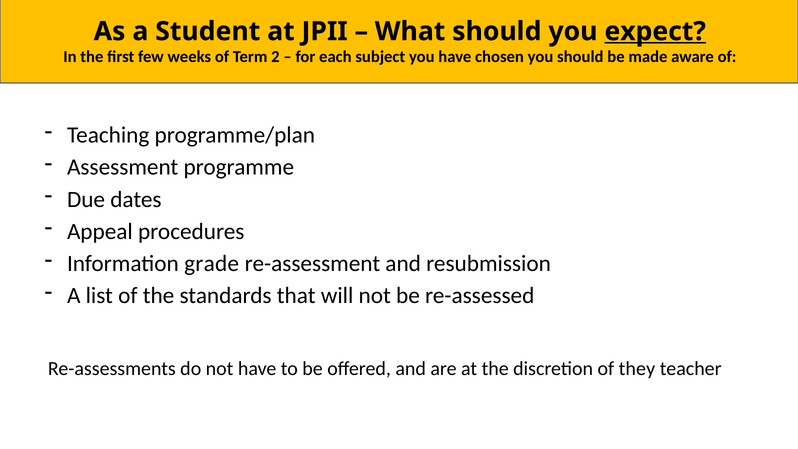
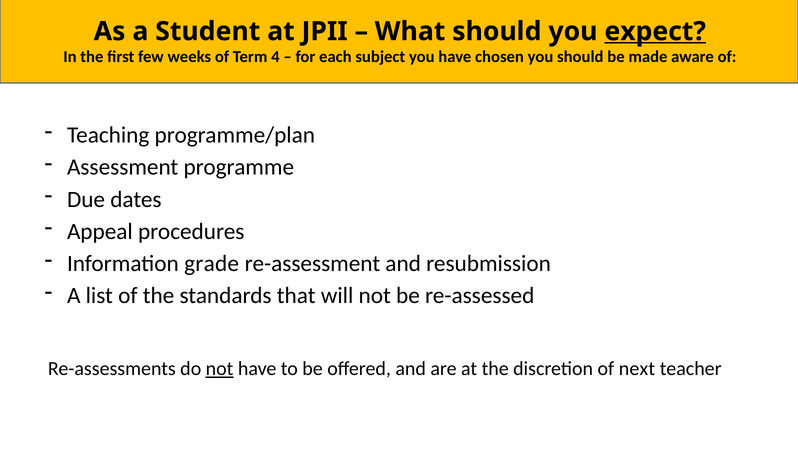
2: 2 -> 4 (275, 57)
not underline: none -> present (220, 369)
they: they -> next (637, 369)
